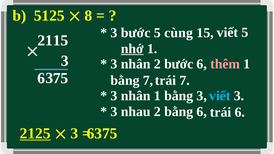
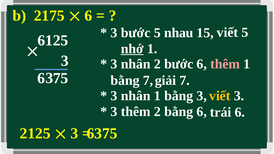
5125: 5125 -> 2175 (49, 16)
8: 8 -> 6 (88, 16)
cùng: cùng -> nhau (179, 33)
2115: 2115 -> 6125 (53, 40)
trái: trái -> giải (165, 81)
viết colour: light blue -> yellow (220, 96)
3 nhau: nhau -> thêm (136, 112)
2125 underline: present -> none (35, 134)
